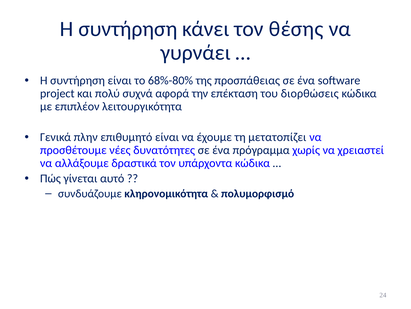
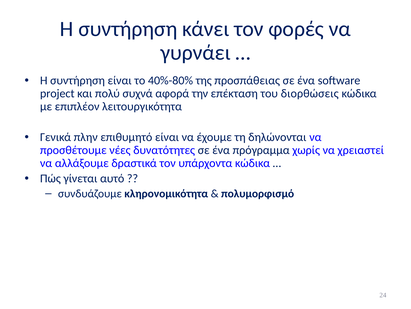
θέσης: θέσης -> φορές (296, 29)
68%-80%: 68%-80% -> 40%-80% (170, 80)
μετατοπίζει: μετατοπίζει -> δηλώνονται (277, 137)
